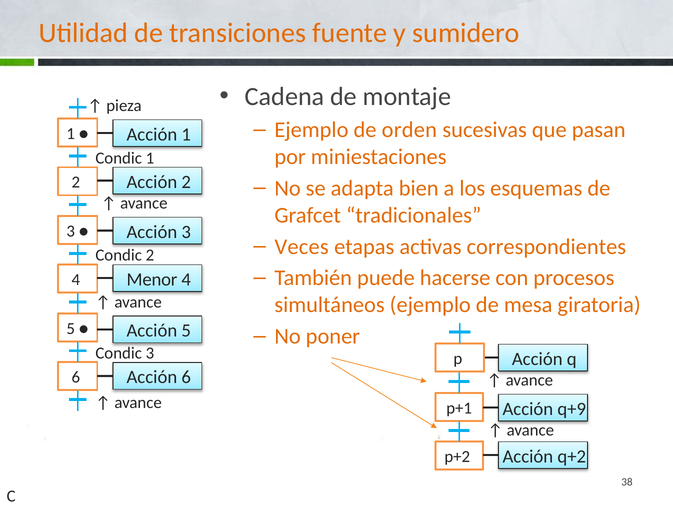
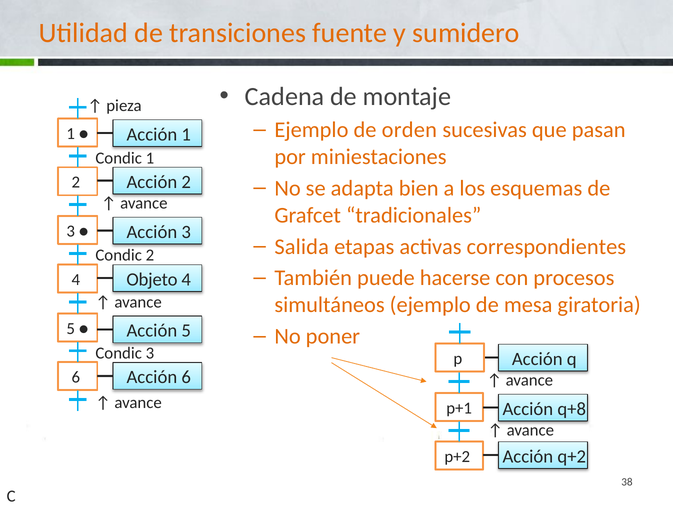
Veces: Veces -> Salida (302, 246)
Menor: Menor -> Objeto (152, 279)
q+9: q+9 -> q+8 (572, 409)
